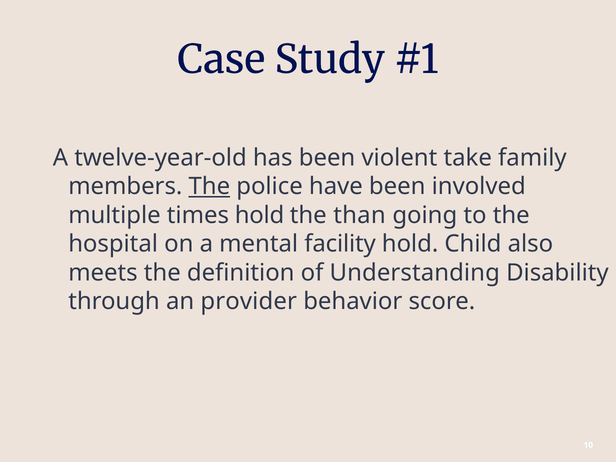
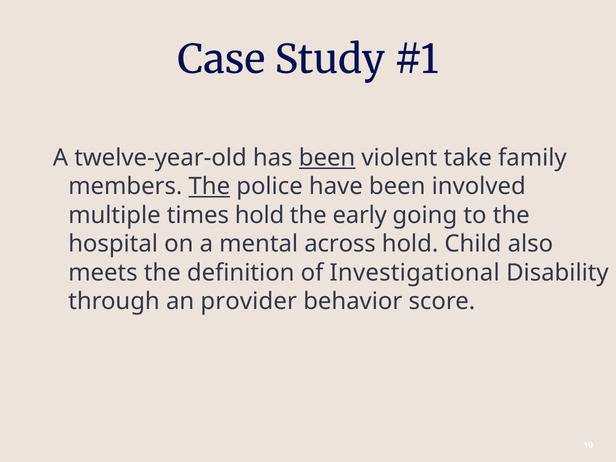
been underline: none -> present (327, 158)
than: than -> early (360, 215)
facility: facility -> across (340, 244)
Understanding: Understanding -> Investigational (415, 273)
